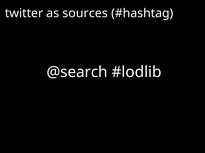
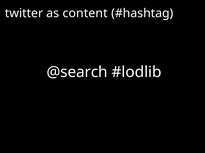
sources: sources -> content (85, 13)
